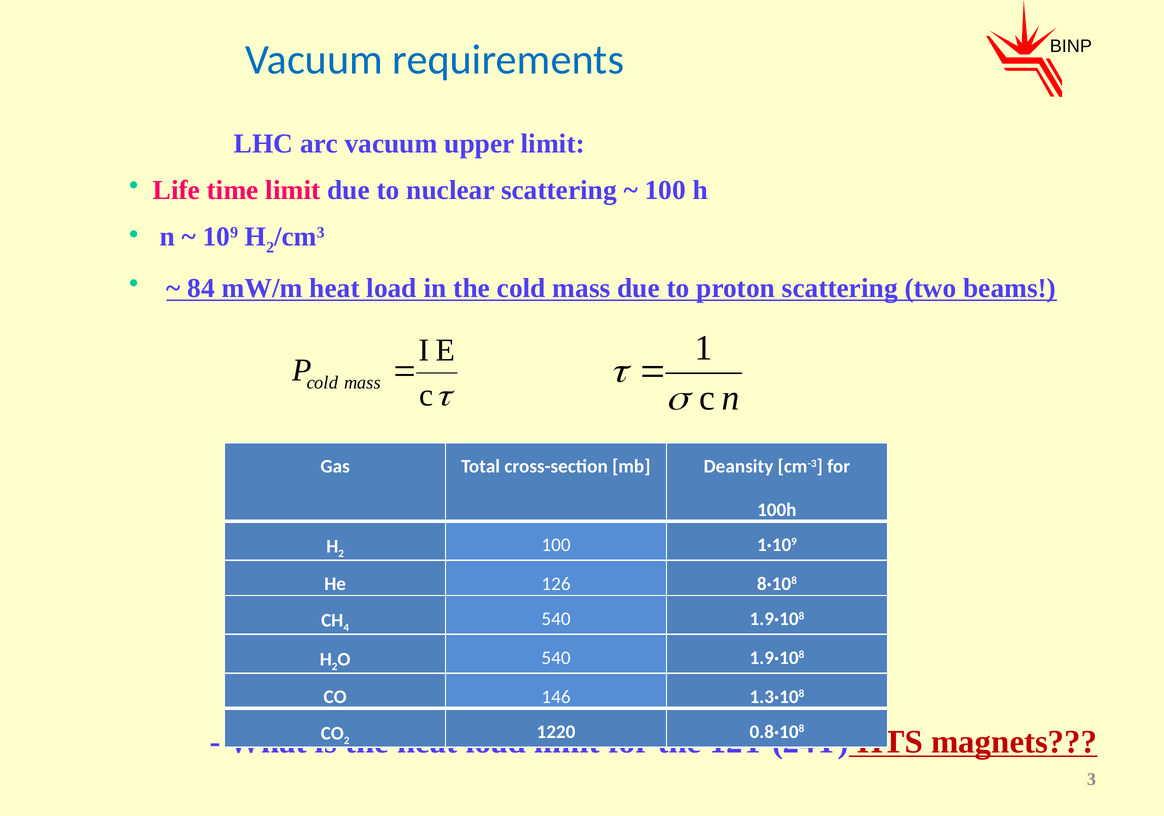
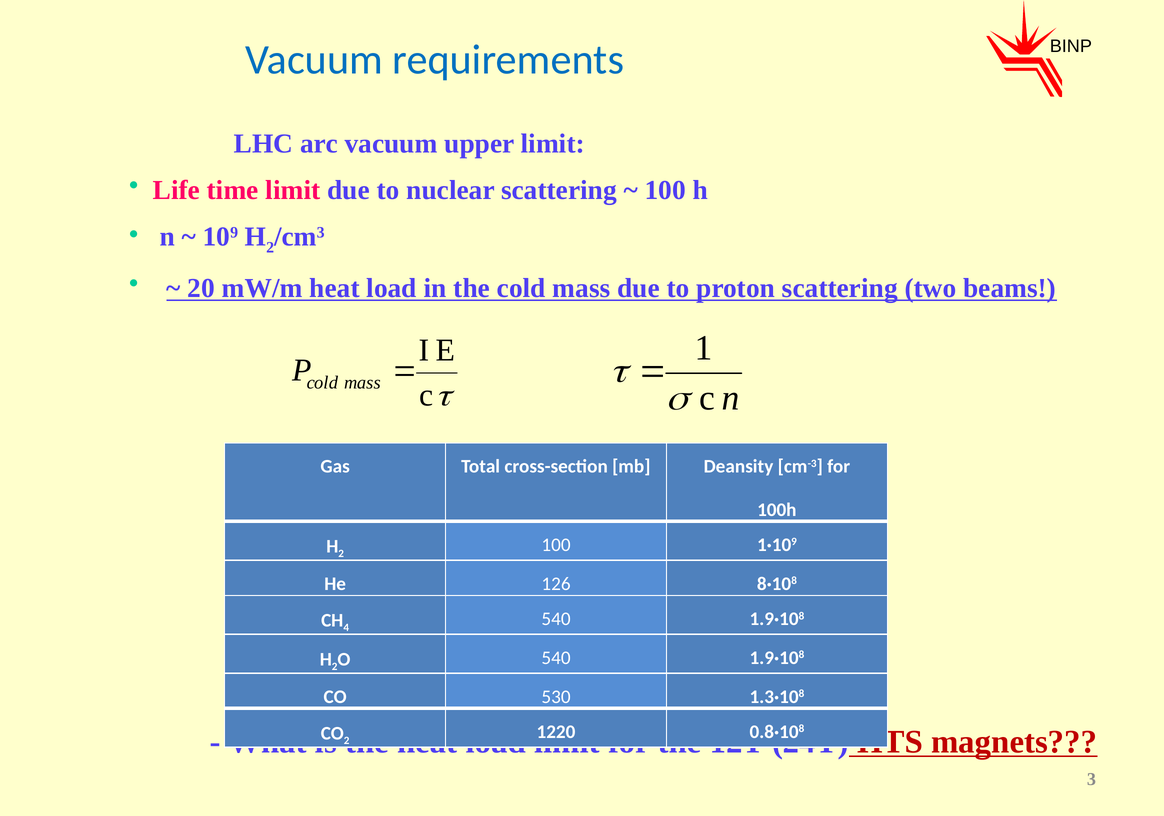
84: 84 -> 20 (201, 288)
146: 146 -> 530 (556, 697)
